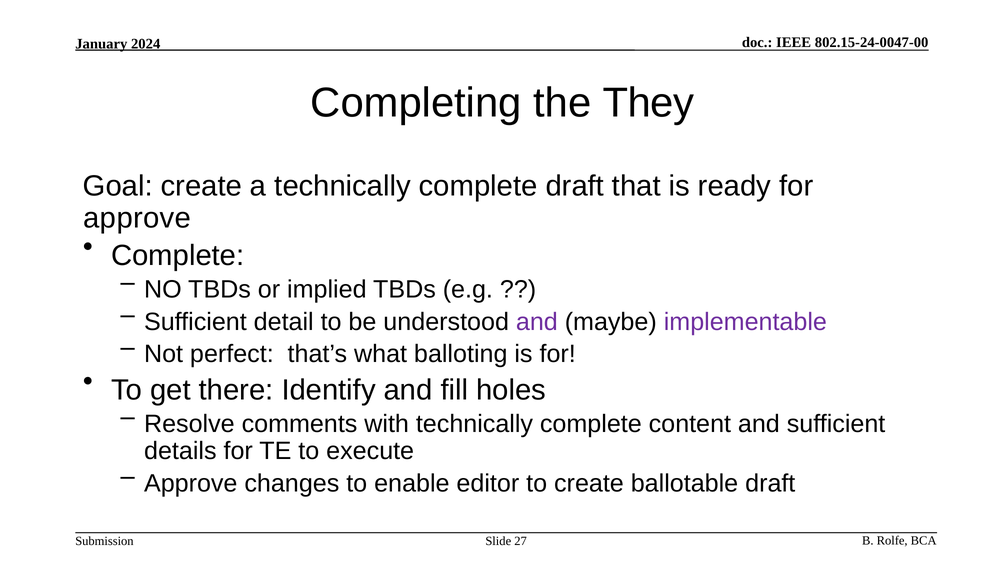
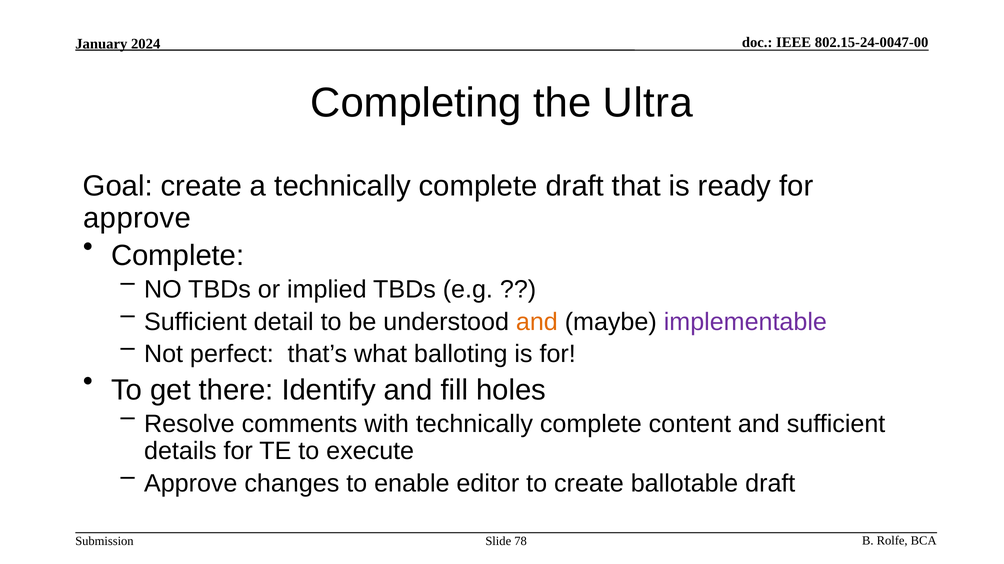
They: They -> Ultra (648, 103)
and colour: purple -> orange (537, 322)
27: 27 -> 78 (521, 542)
